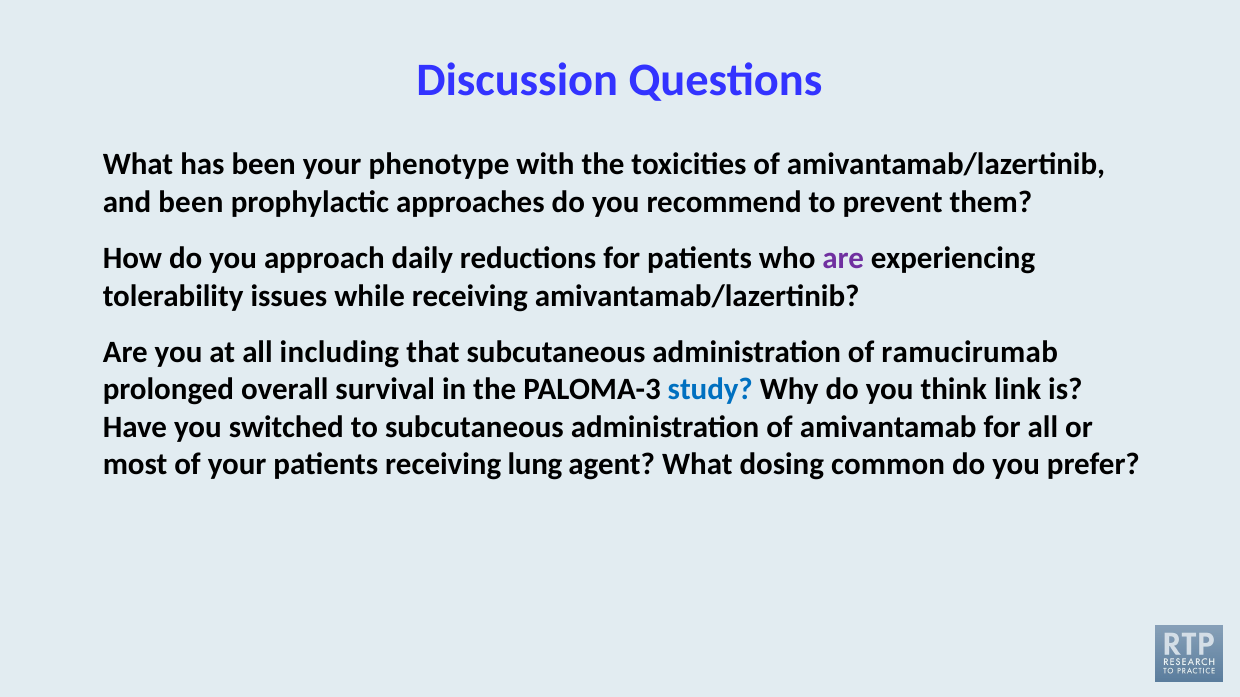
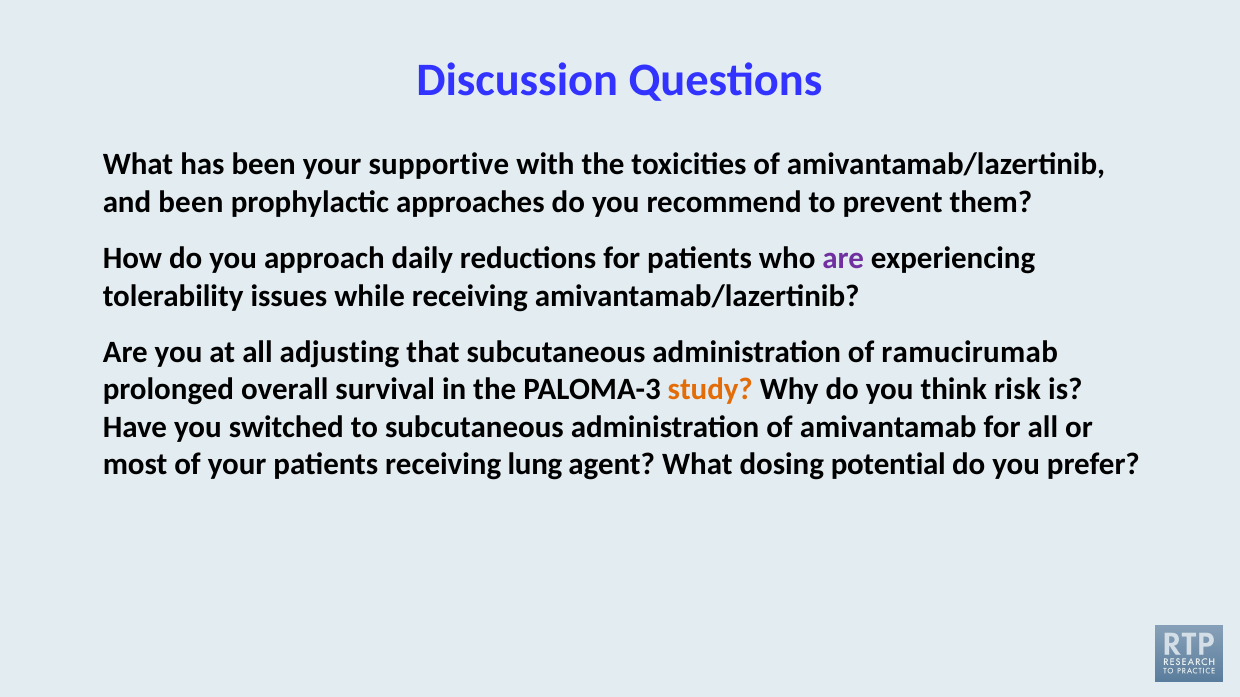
phenotype: phenotype -> supportive (439, 165)
including: including -> adjusting (340, 353)
study colour: blue -> orange (710, 390)
link: link -> risk (1018, 390)
common: common -> potential (888, 464)
